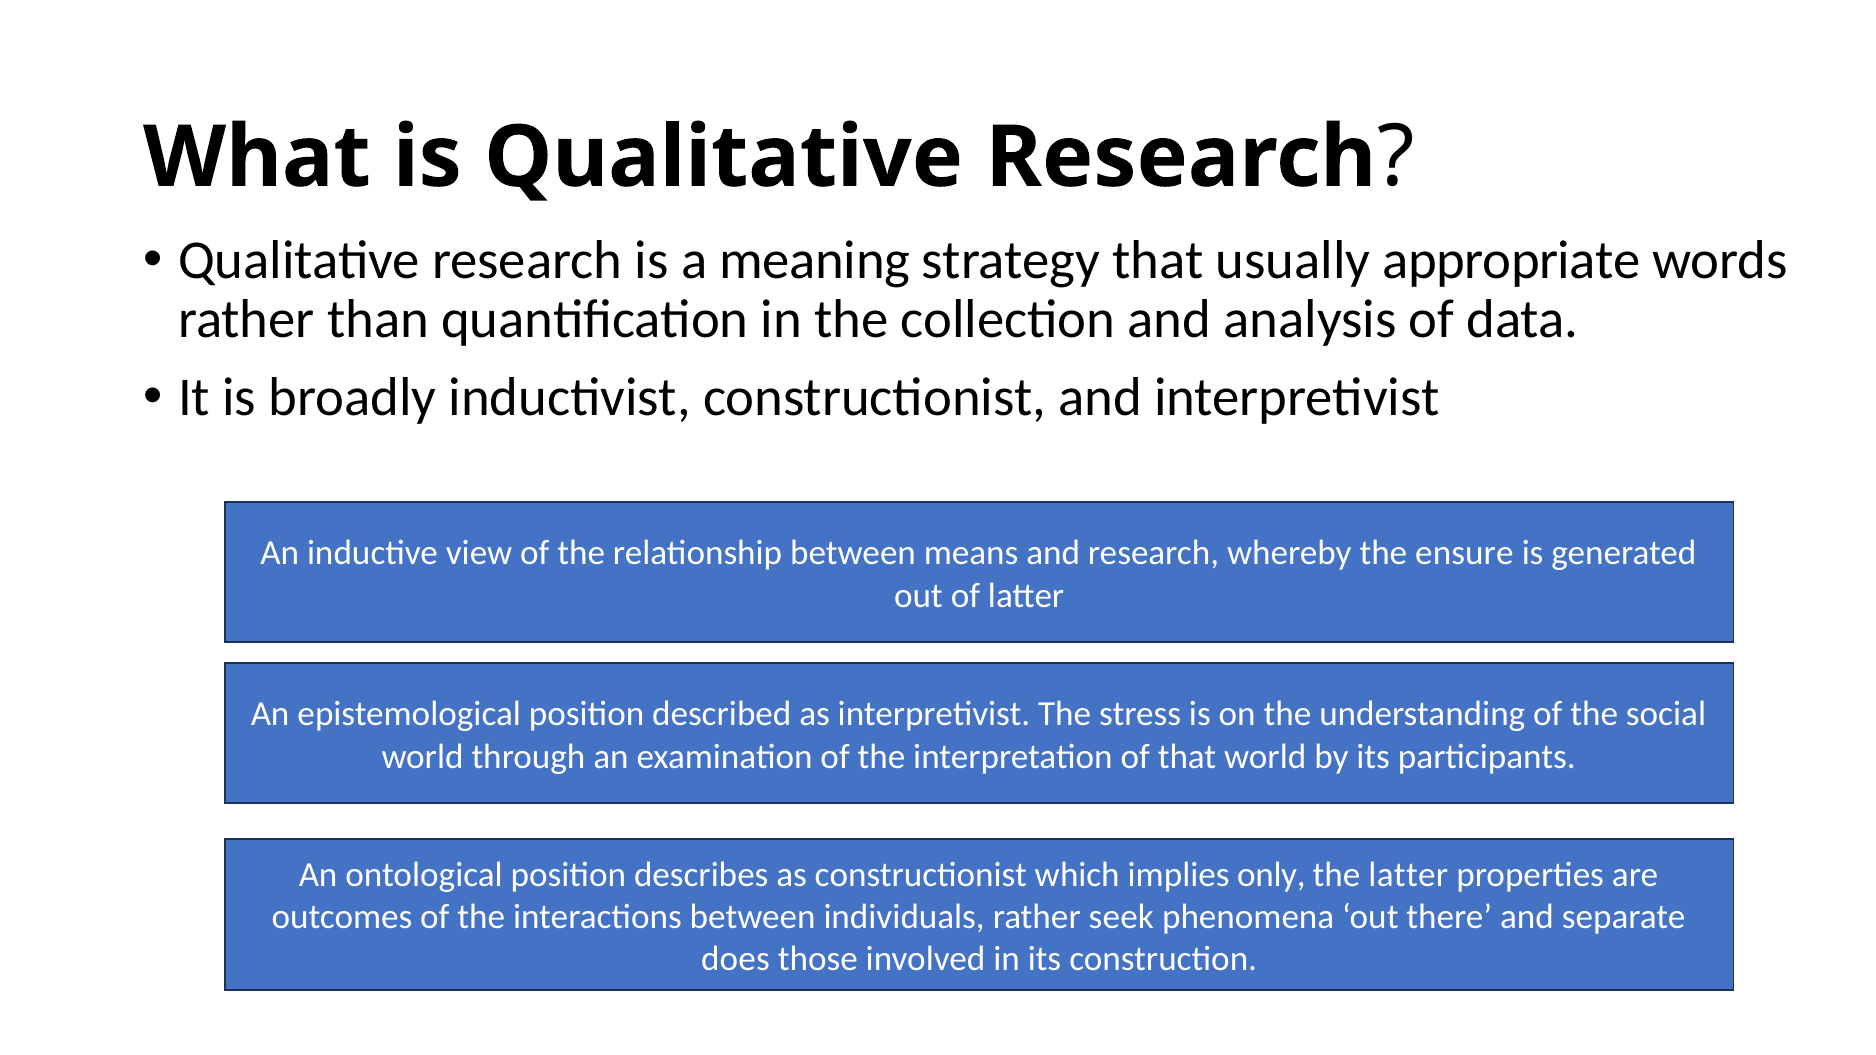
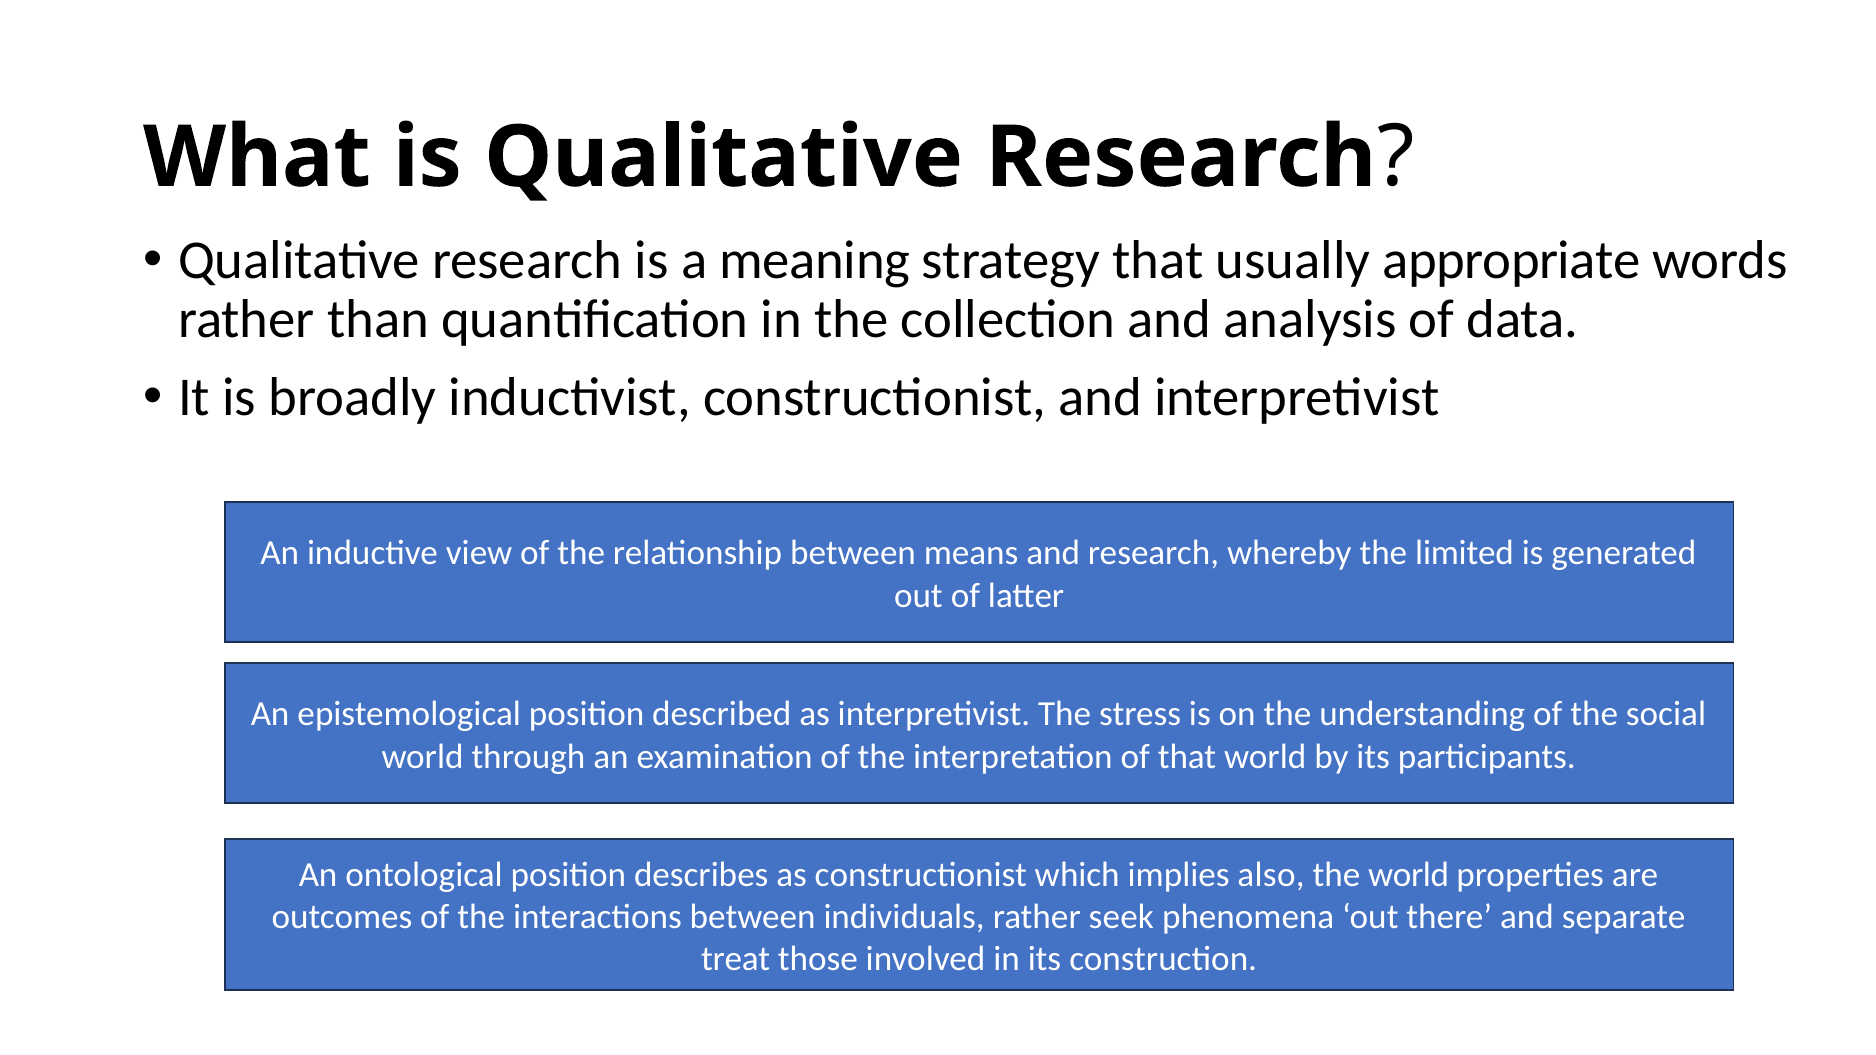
ensure: ensure -> limited (1465, 553)
only: only -> also (1271, 875)
the latter: latter -> world (1409, 875)
does: does -> treat (736, 959)
